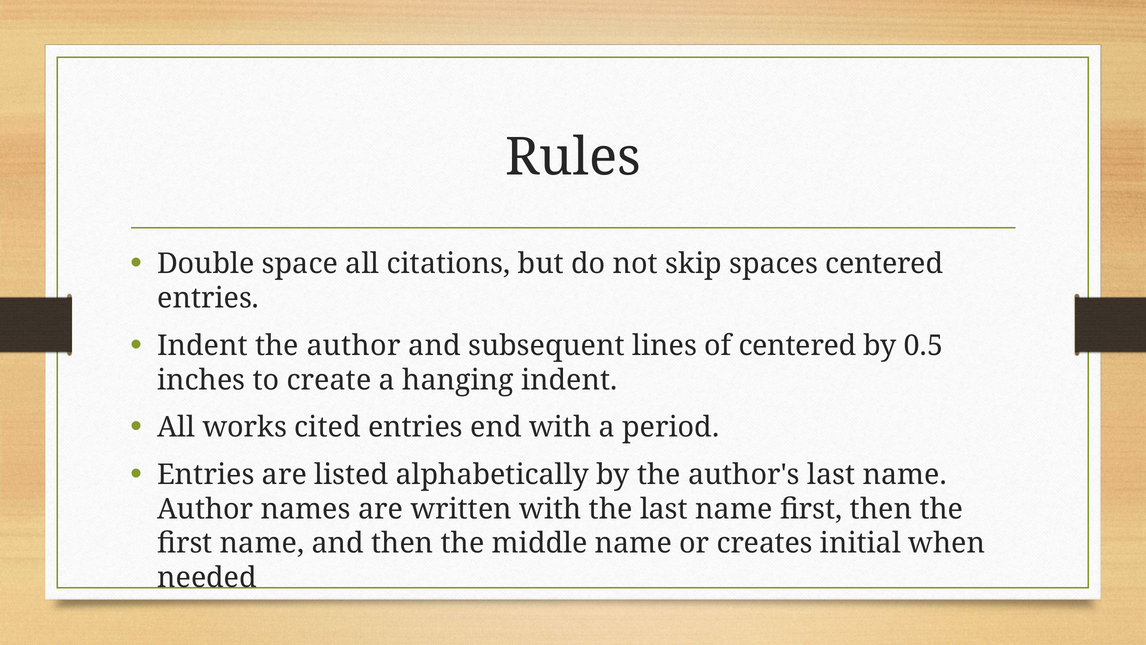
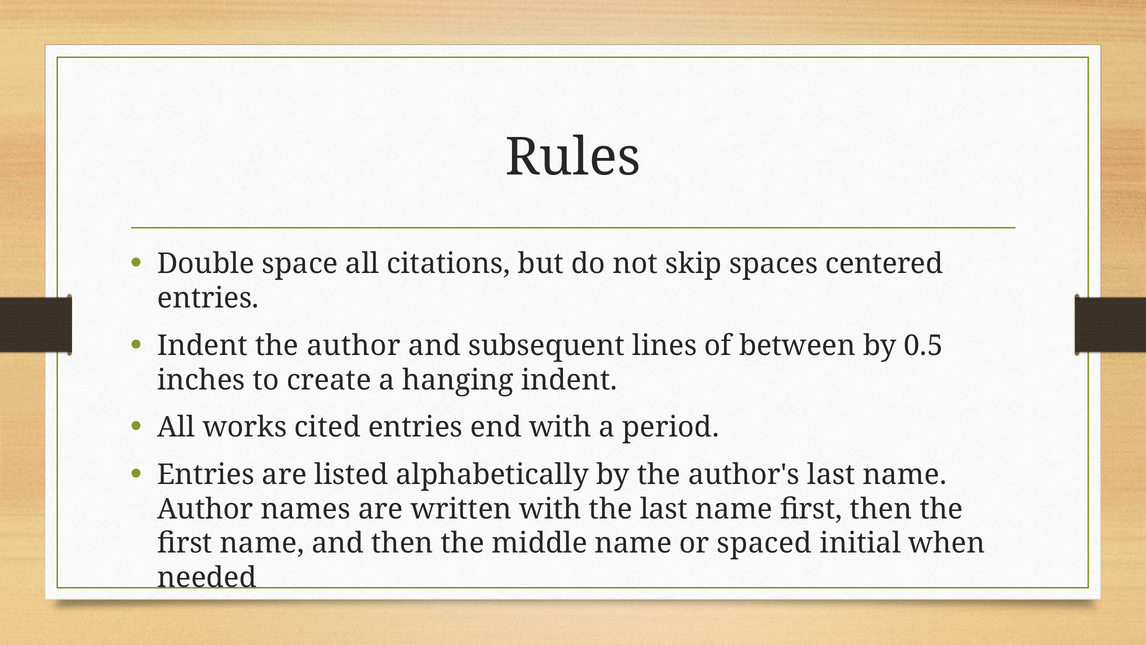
of centered: centered -> between (797, 346)
creates: creates -> spaced (765, 543)
